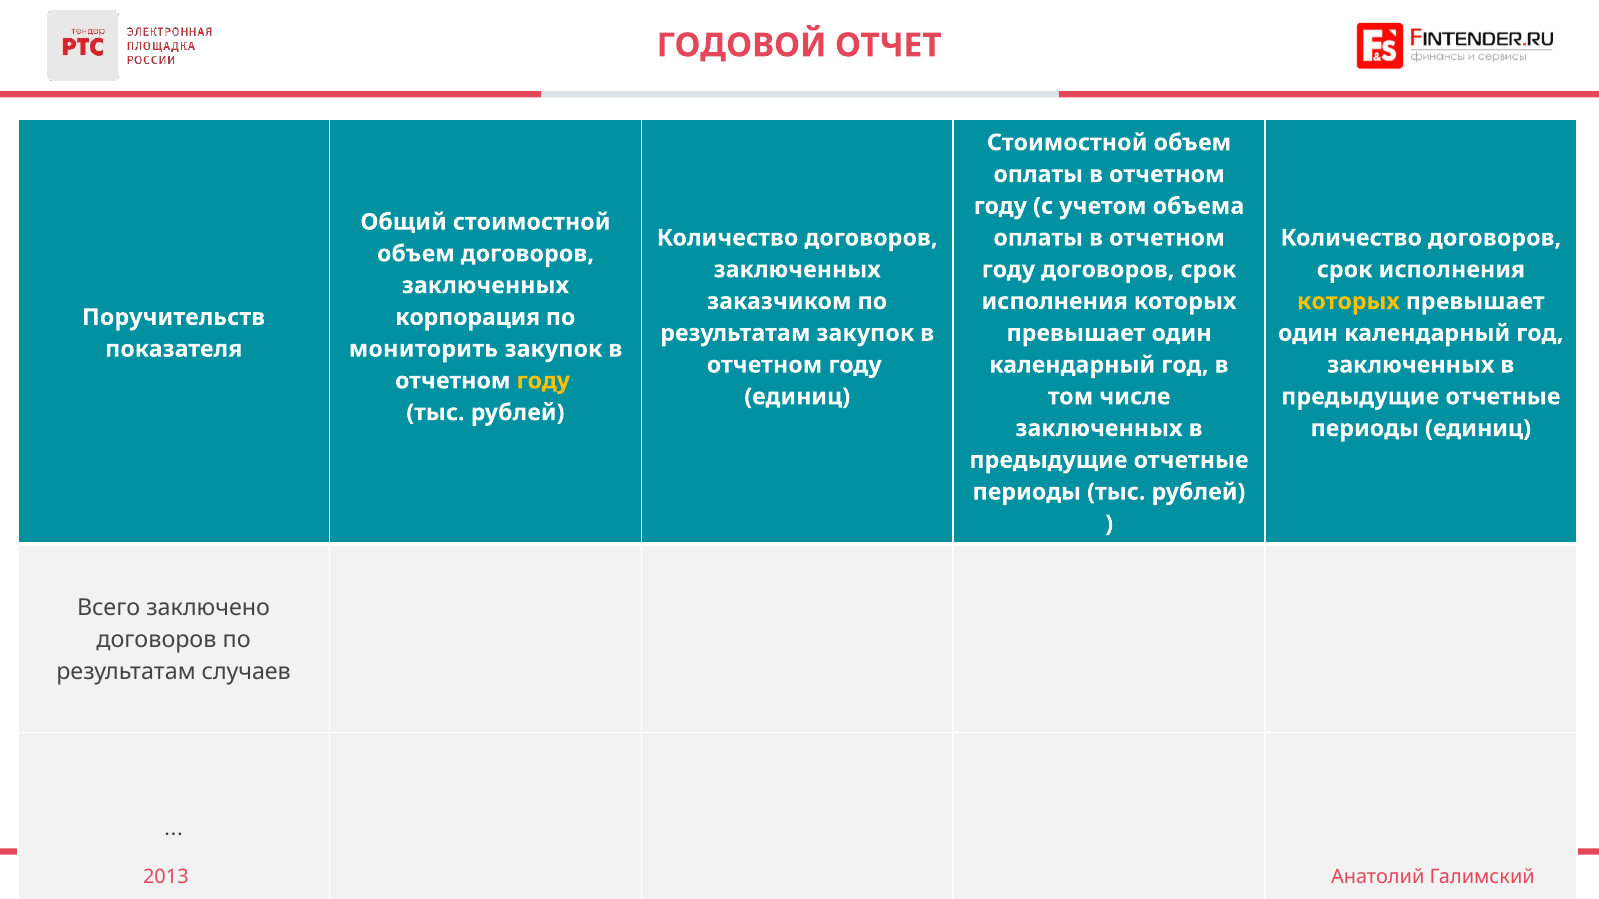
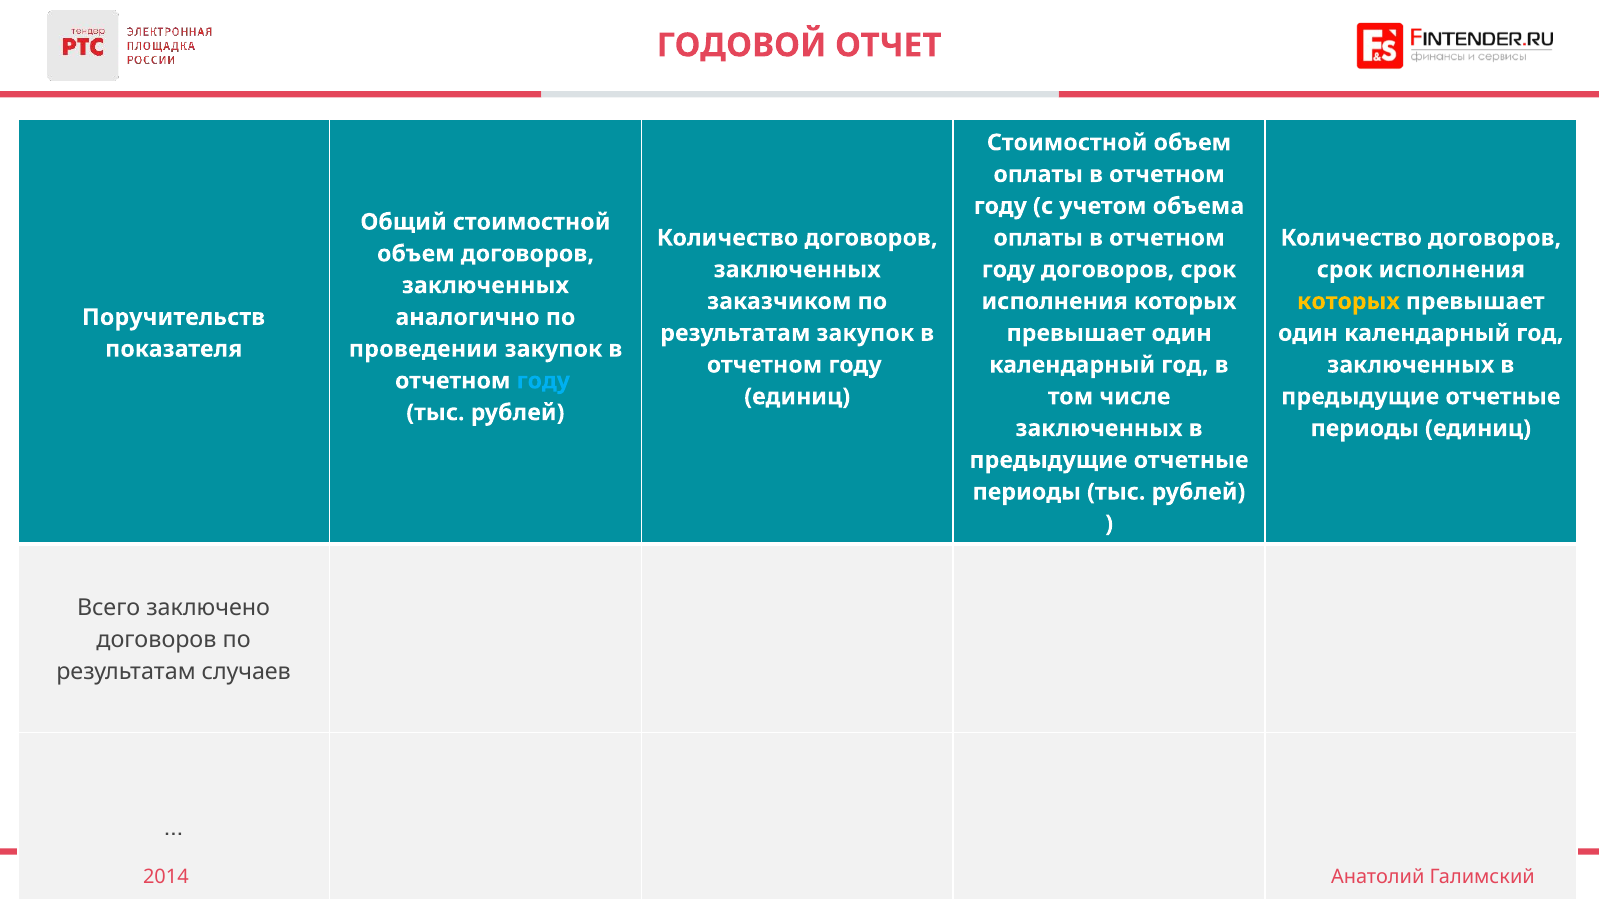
корпорация: корпорация -> аналогично (468, 317)
мониторить: мониторить -> проведении (423, 349)
году colour: yellow -> light blue (543, 381)
2013: 2013 -> 2014 (166, 878)
